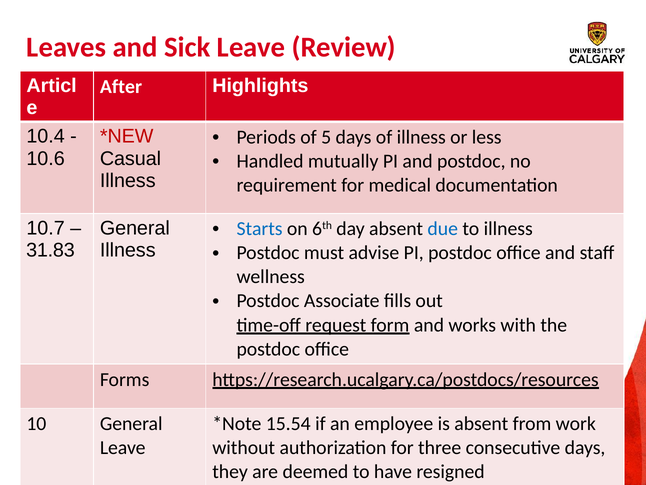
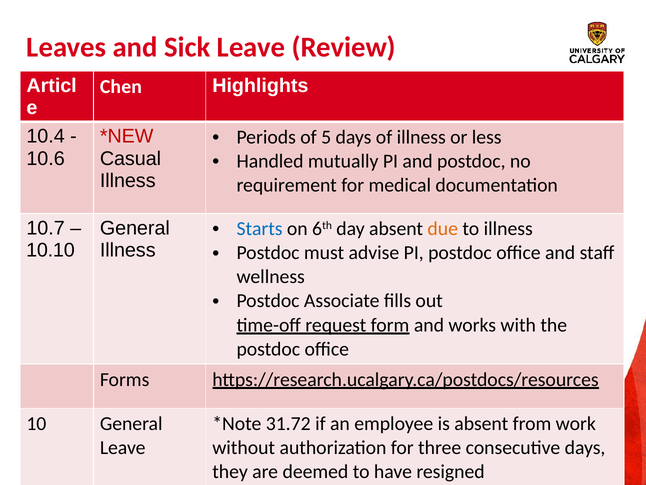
After: After -> Chen (121, 87)
due colour: blue -> orange (443, 229)
31.83: 31.83 -> 10.10 (50, 250)
15.54: 15.54 -> 31.72 (288, 423)
